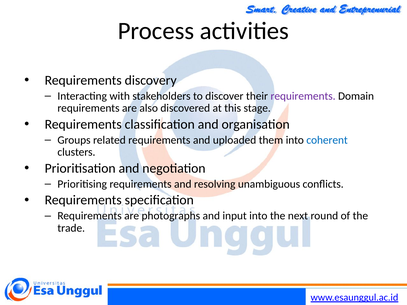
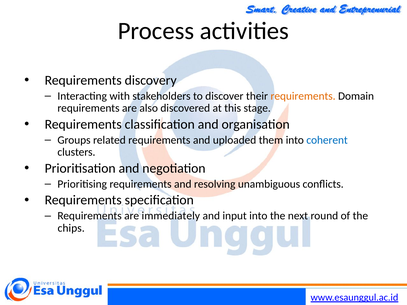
requirements colour: purple -> orange (303, 96)
photographs: photographs -> immediately (171, 216)
trade: trade -> chips (71, 228)
